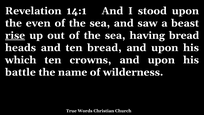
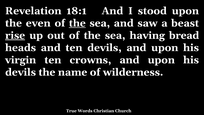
14:1: 14:1 -> 18:1 (77, 11)
the underline: none -> present (77, 23)
ten bread: bread -> devils (104, 48)
which: which -> virgin (21, 60)
battle: battle -> devils (21, 72)
